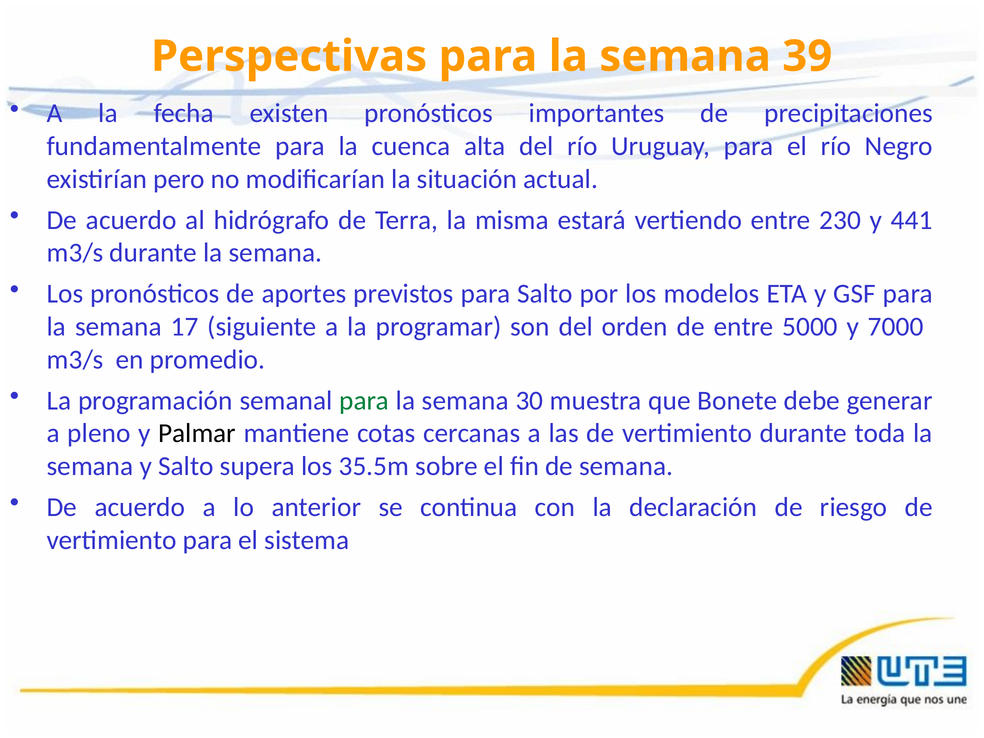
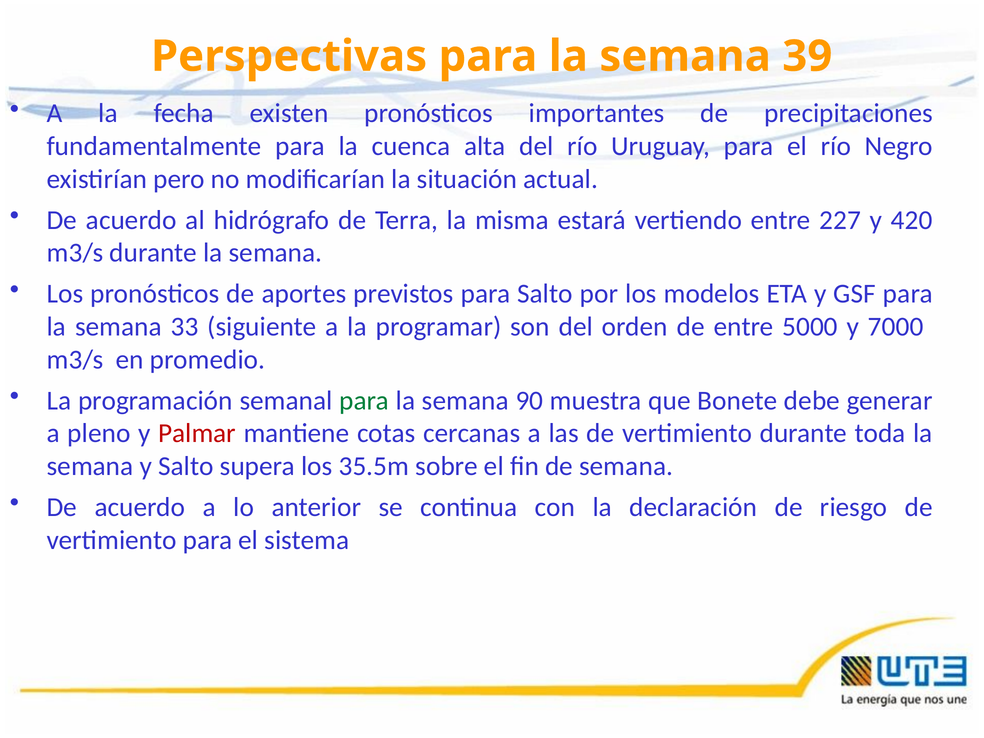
230: 230 -> 227 (840, 220)
441: 441 -> 420 (912, 220)
17: 17 -> 33 (185, 327)
30: 30 -> 90 (529, 401)
Palmar colour: black -> red (197, 433)
